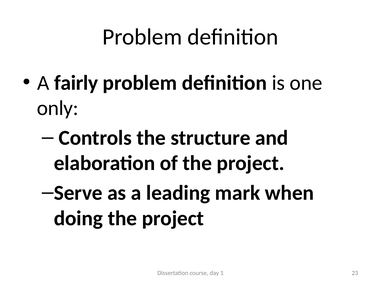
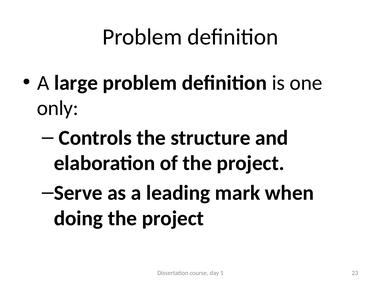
fairly: fairly -> large (76, 83)
